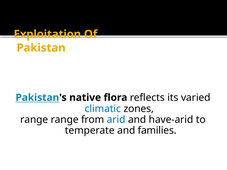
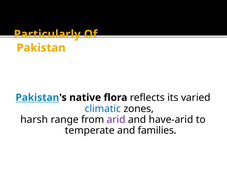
Exploitation: Exploitation -> Particularly (47, 34)
range: range -> harsh (34, 120)
arid colour: blue -> purple (116, 120)
